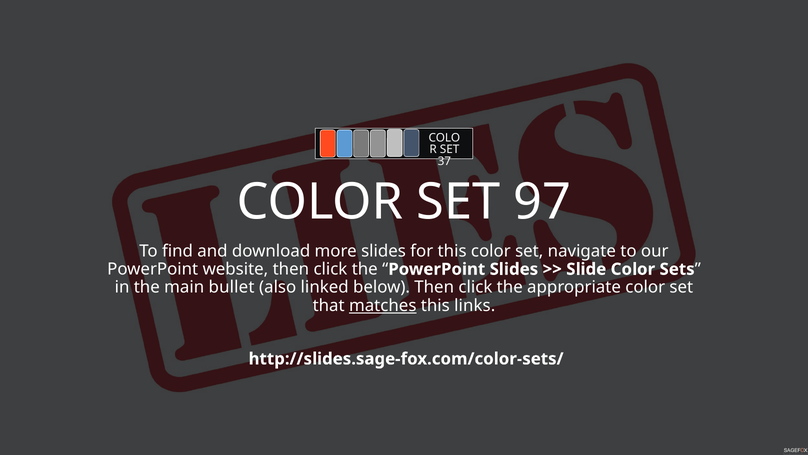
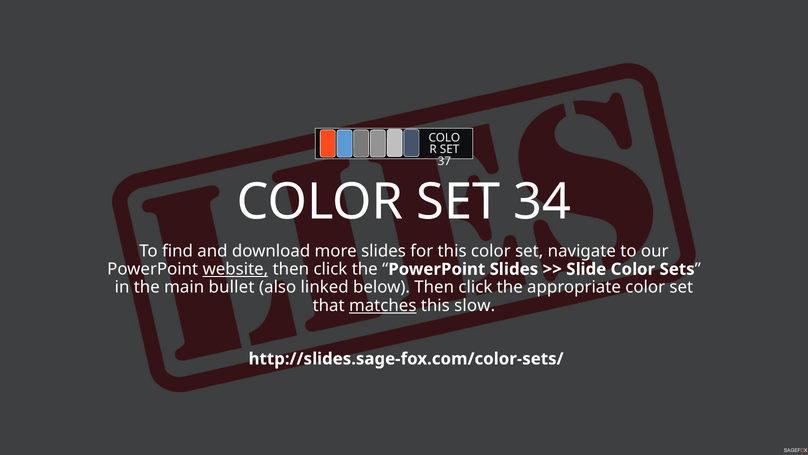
97: 97 -> 34 (542, 202)
website underline: none -> present (235, 269)
links: links -> slow (475, 305)
